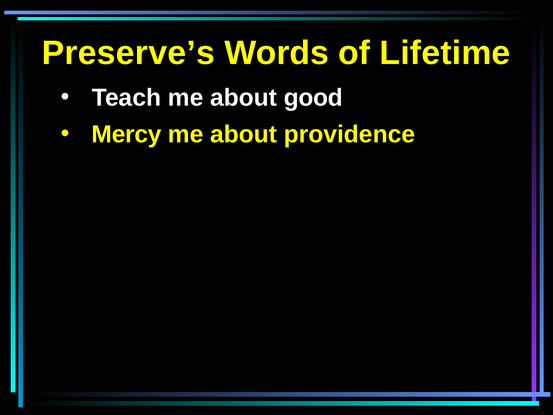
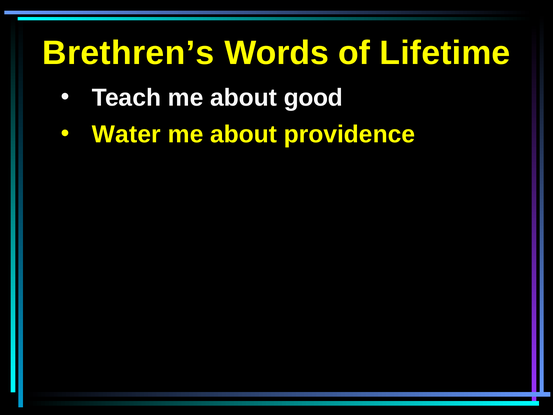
Preserve’s: Preserve’s -> Brethren’s (128, 53)
Mercy: Mercy -> Water (126, 134)
